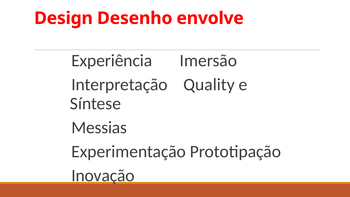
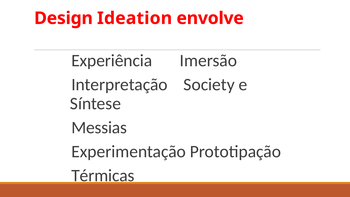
Desenho: Desenho -> Ideation (135, 18)
Quality: Quality -> Society (209, 85)
Inovação: Inovação -> Térmicas (103, 175)
